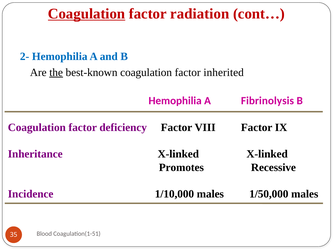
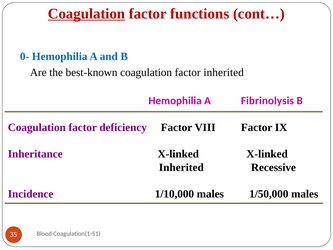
radiation: radiation -> functions (200, 14)
2-: 2- -> 0- (25, 56)
the underline: present -> none (56, 72)
Promotes: Promotes -> Inherited (181, 167)
